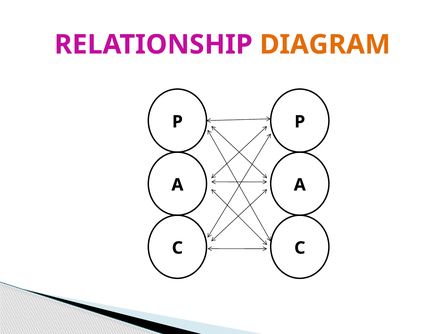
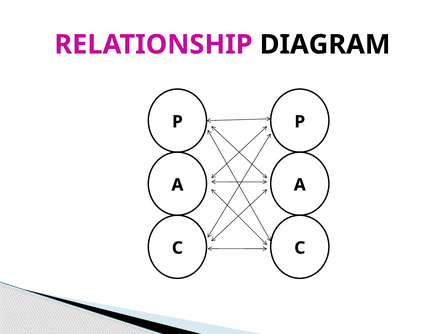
DIAGRAM colour: orange -> black (325, 45)
